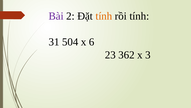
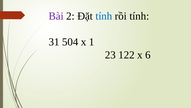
tính colour: orange -> blue (104, 16)
6: 6 -> 1 (92, 42)
362: 362 -> 122 (126, 55)
3: 3 -> 6 (148, 55)
